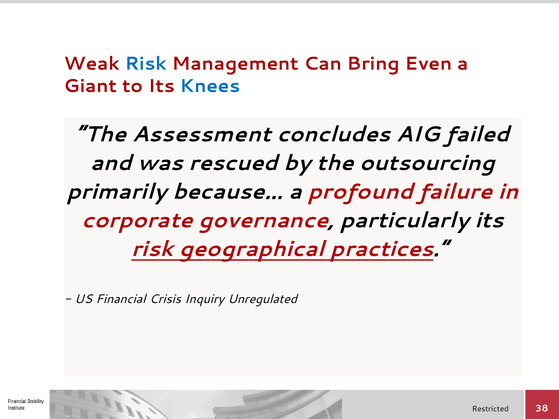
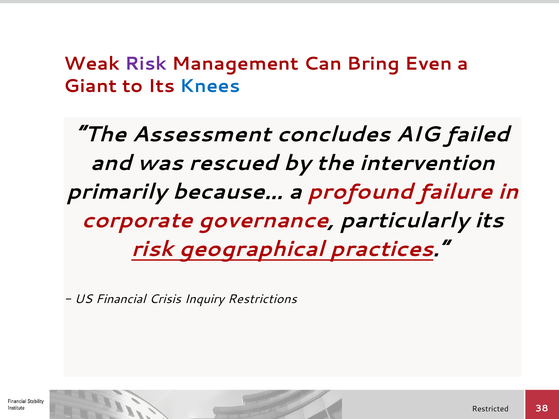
Risk colour: blue -> purple (146, 64)
outsourcing: outsourcing -> intervention (427, 163)
Unregulated: Unregulated -> Restrictions (262, 299)
